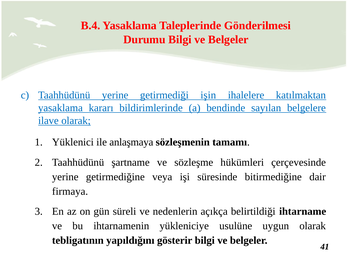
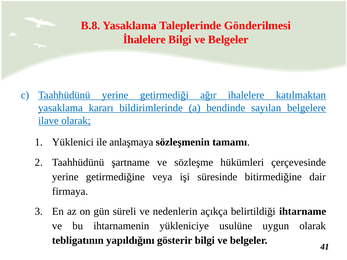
B.4: B.4 -> B.8 (91, 26)
Durumu: Durumu -> İhalelere (144, 39)
işin: işin -> ağır (208, 95)
